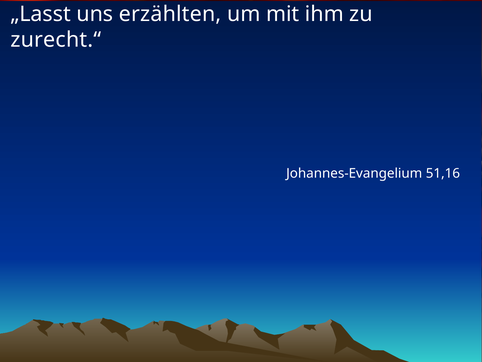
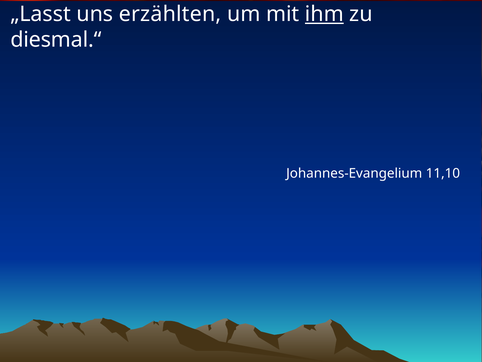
ihm underline: none -> present (324, 14)
zurecht.“: zurecht.“ -> diesmal.“ (56, 40)
51,16: 51,16 -> 11,10 (443, 173)
